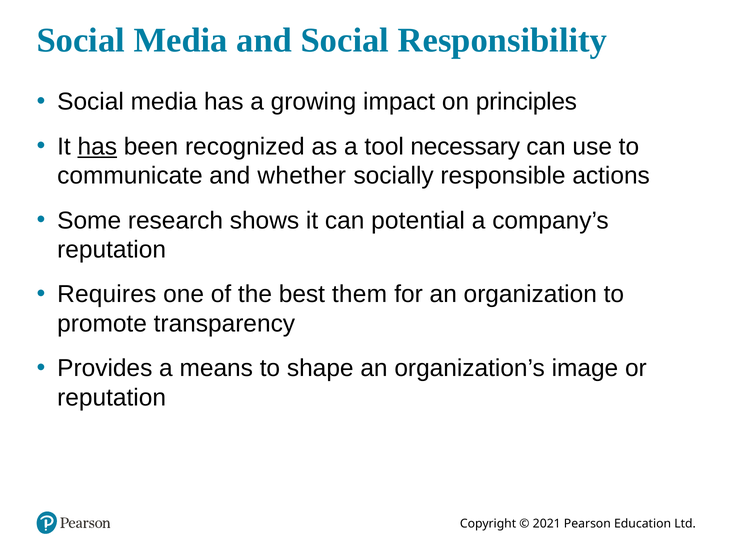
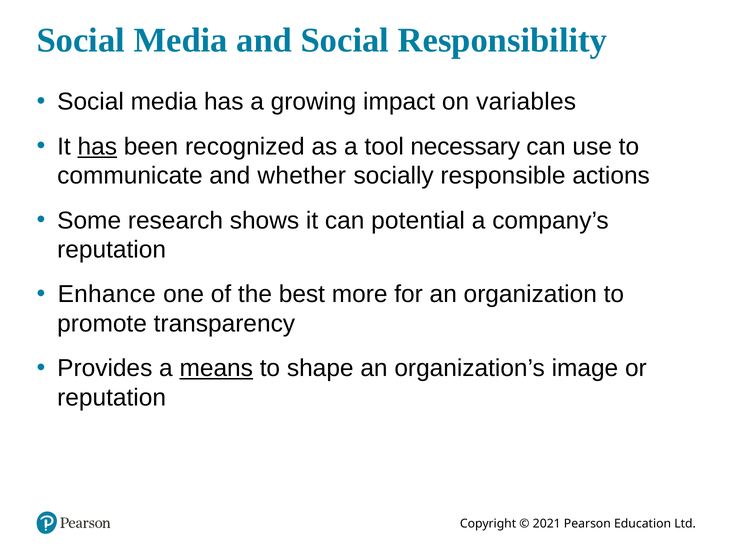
principles: principles -> variables (526, 102)
Requires: Requires -> Enhance (107, 295)
them: them -> more (360, 295)
means underline: none -> present (216, 369)
